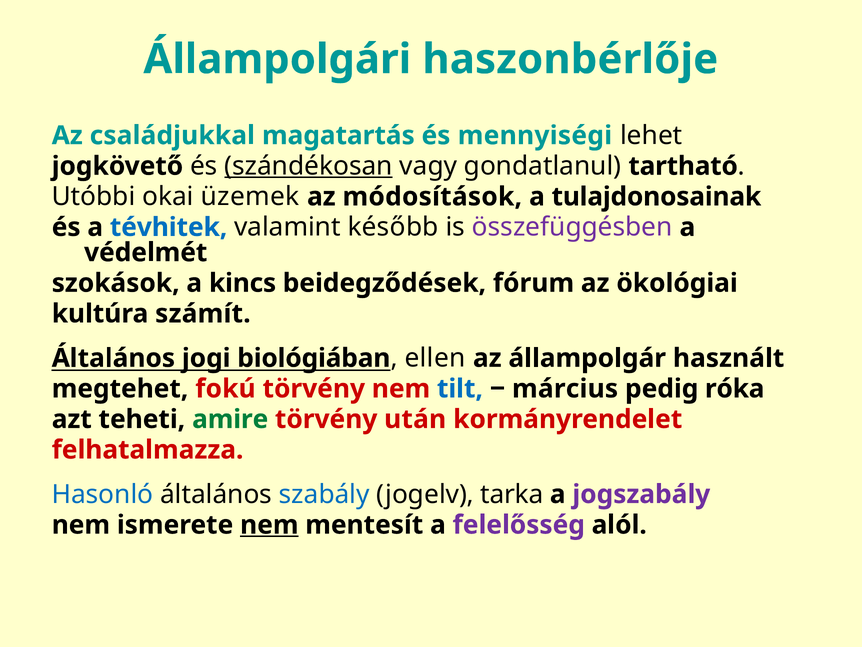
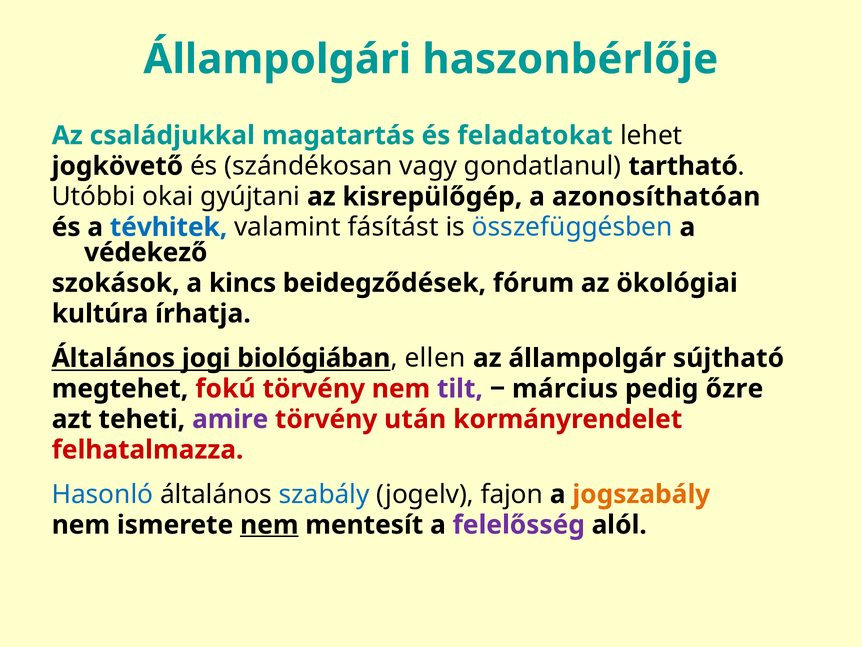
mennyiségi: mennyiségi -> feladatokat (535, 135)
szándékosan underline: present -> none (308, 166)
üzemek: üzemek -> gyújtani (250, 197)
módosítások: módosítások -> kisrepülőgép (432, 197)
tulajdonosainak: tulajdonosainak -> azonosíthatóan (656, 197)
később: később -> fásítást (393, 227)
összefüggésben colour: purple -> blue (572, 227)
védelmét: védelmét -> védekező (146, 252)
számít: számít -> írhatja (203, 313)
használt: használt -> sújtható (729, 358)
tilt colour: blue -> purple (460, 388)
róka: róka -> őzre (734, 388)
amire colour: green -> purple (230, 419)
tarka: tarka -> fajon (512, 494)
jogszabály colour: purple -> orange (641, 494)
